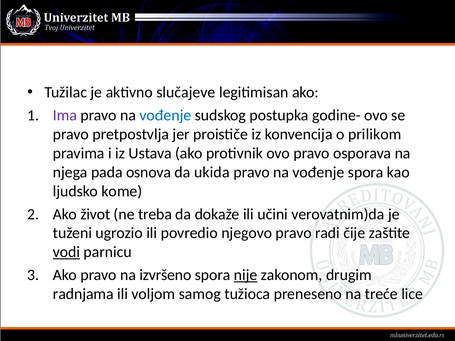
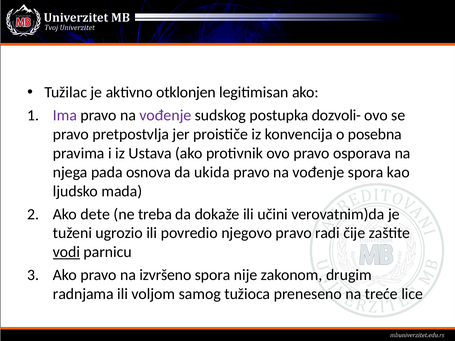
slučajeve: slučajeve -> otklonjen (186, 92)
vođenje colour: blue -> purple (165, 115)
godine-: godine- -> dozvoli- (336, 115)
prilikom: prilikom -> posebna (375, 134)
kome: kome -> mada (122, 191)
život: život -> dete (95, 214)
nije underline: present -> none (246, 275)
